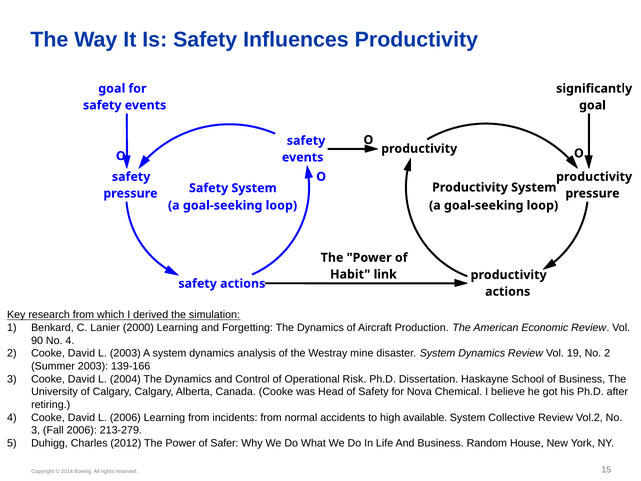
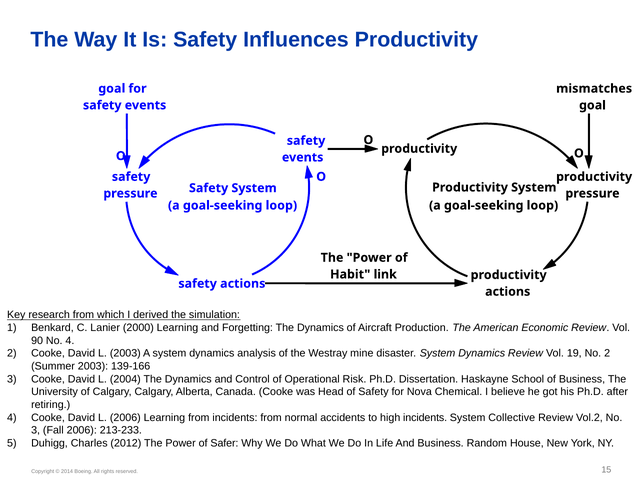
significantly: significantly -> mismatches (594, 88)
high available: available -> incidents (425, 417)
213-279: 213-279 -> 213-233 (121, 430)
